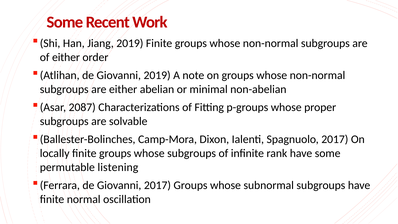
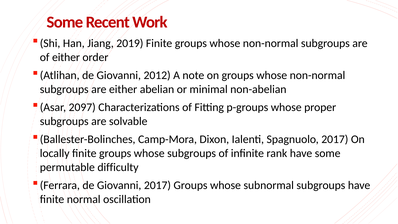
Giovanni 2019: 2019 -> 2012 (157, 75)
2087: 2087 -> 2097 (82, 107)
listening: listening -> difficulty (118, 167)
